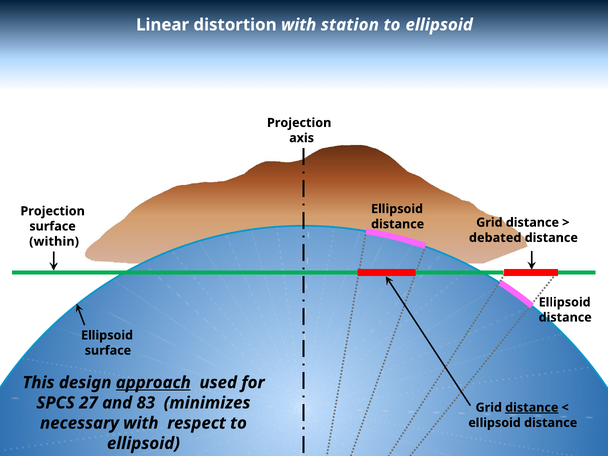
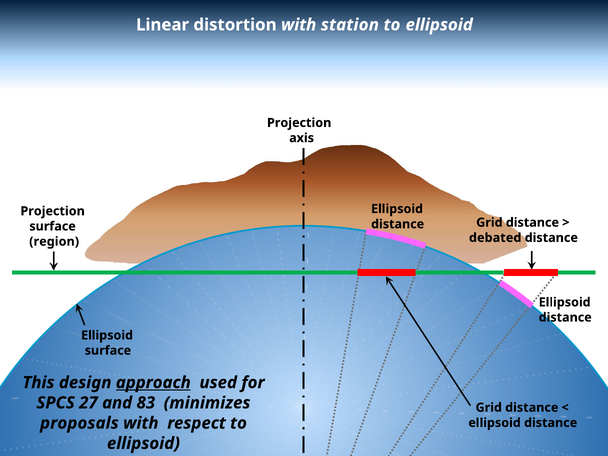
within: within -> region (54, 242)
distance underline: present -> none (532, 408)
necessary: necessary -> proposals (79, 423)
